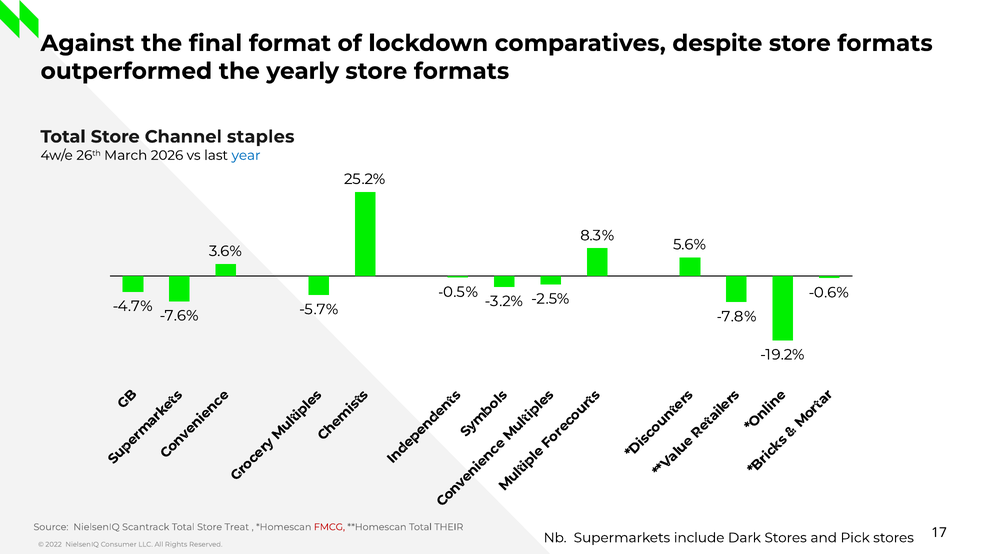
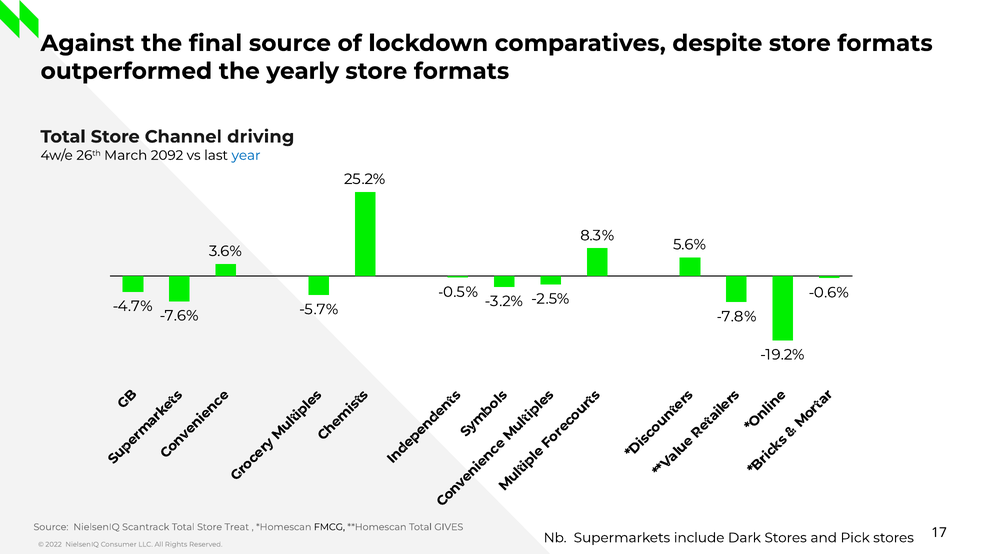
final format: format -> source (290, 43)
staples: staples -> driving (261, 137)
2026: 2026 -> 2092 (167, 155)
FMCG colour: red -> black (329, 527)
THEIR: THEIR -> GIVES (449, 527)
